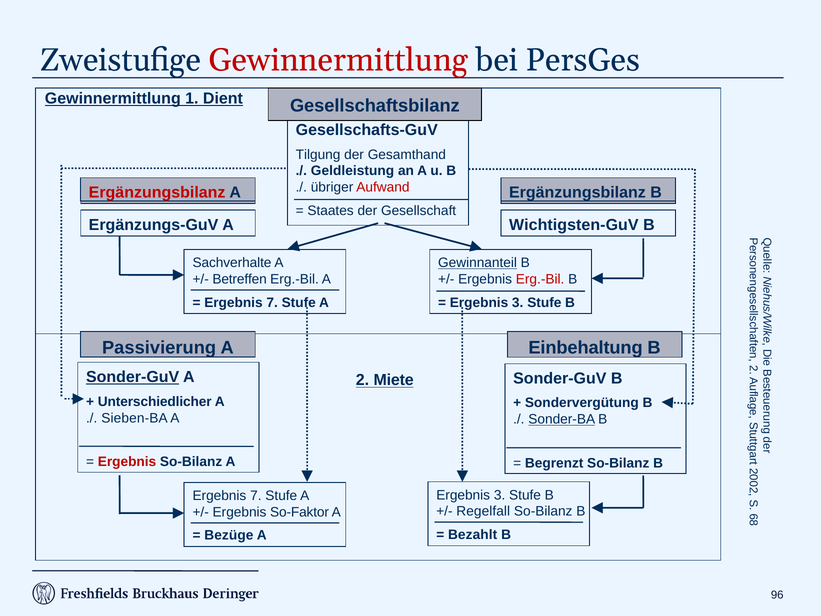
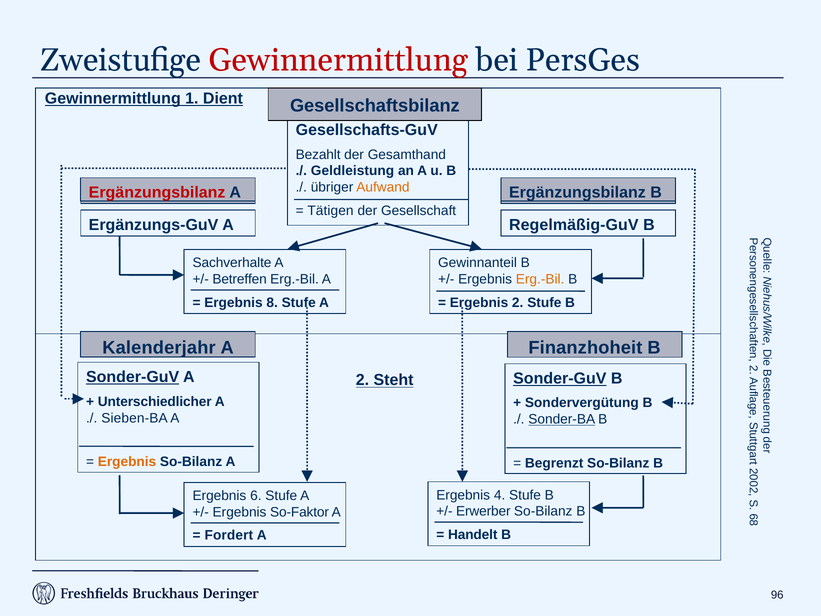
Tilgung: Tilgung -> Bezahlt (318, 154)
Aufwand colour: red -> orange (383, 187)
Staates: Staates -> Tätigen (331, 211)
Wichtigsten-GuV: Wichtigsten-GuV -> Regelmäßig-GuV (574, 225)
Gewinnanteil underline: present -> none (478, 263)
Erg.-Bil colour: red -> orange (540, 279)
7: 7 -> 8 (272, 302)
3: 3 -> 2 (518, 302)
Passivierung: Passivierung -> Kalenderjahr (159, 347)
Einbehaltung: Einbehaltung -> Finanzhoheit (585, 348)
Sonder-GuV underline: none -> present (560, 378)
Miete: Miete -> Steht (394, 380)
Ergebnis colour: red -> orange (127, 462)
3: 3 -> 4 (500, 495)
7: 7 -> 6 (256, 496)
Regelfall: Regelfall -> Erwerber (483, 511)
Bezahlt: Bezahlt -> Handelt (473, 535)
Bezüge: Bezüge -> Fordert (229, 535)
